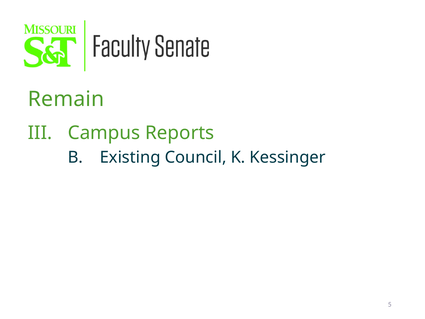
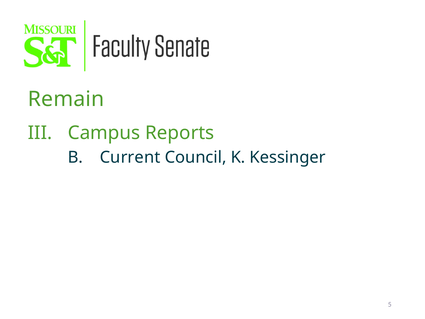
Existing: Existing -> Current (130, 157)
